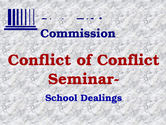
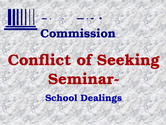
of Conflict: Conflict -> Seeking (128, 60)
